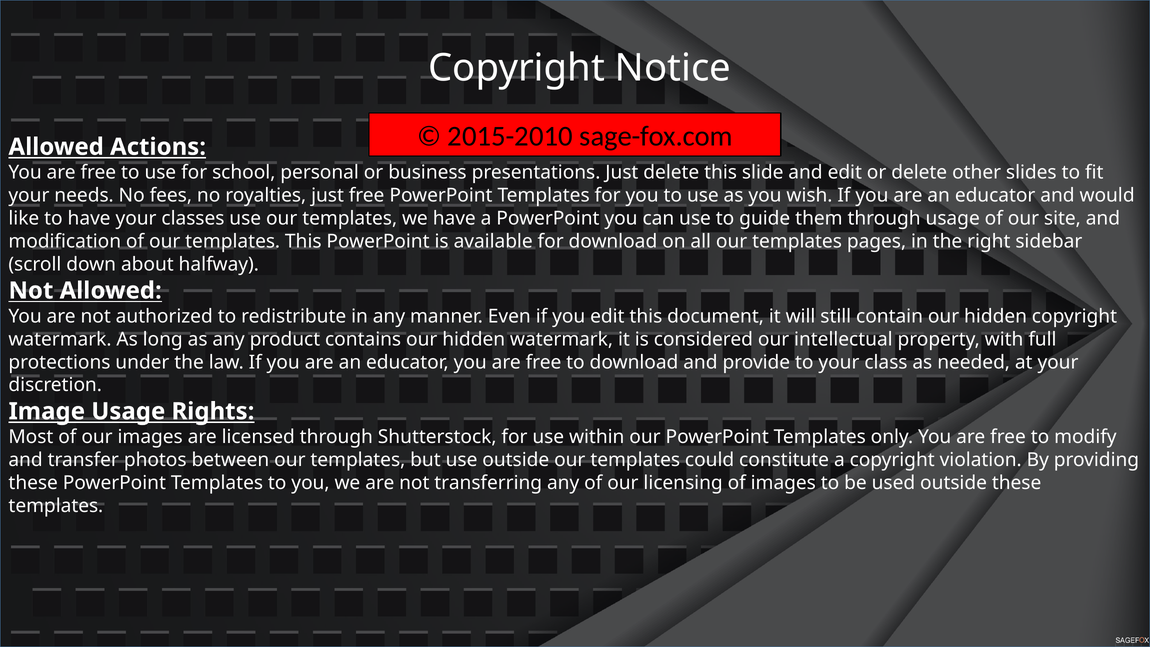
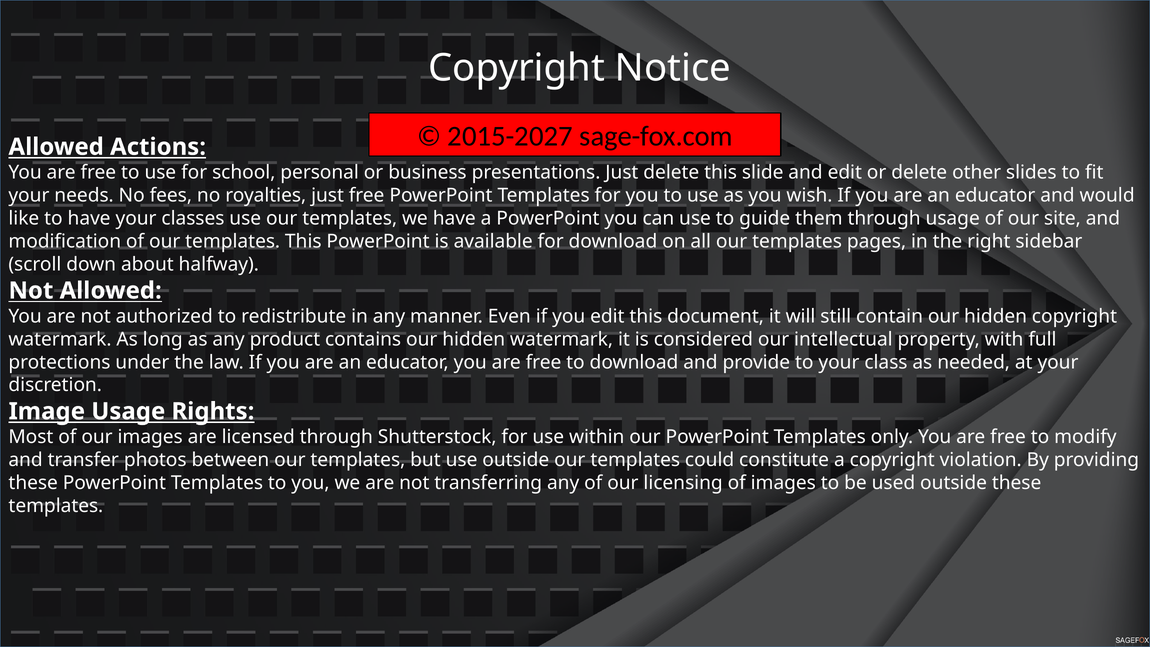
2015-2010: 2015-2010 -> 2015-2027 (510, 136)
